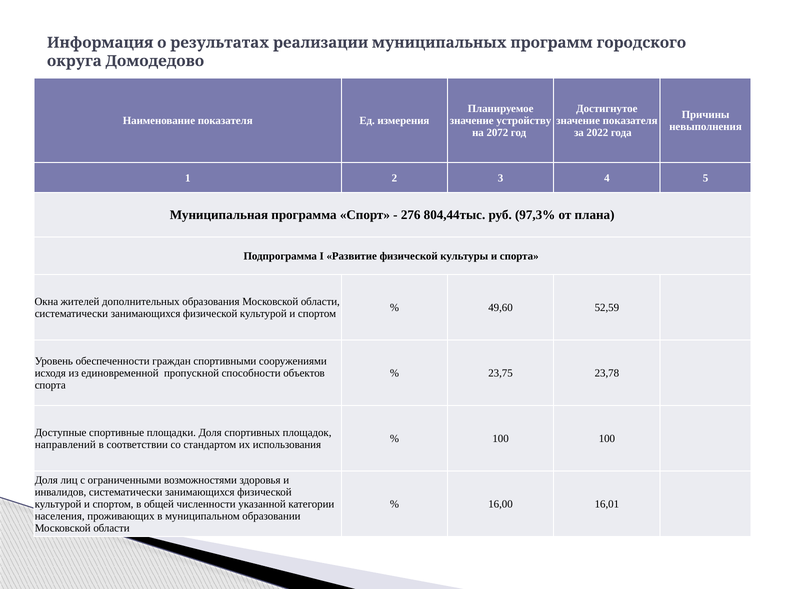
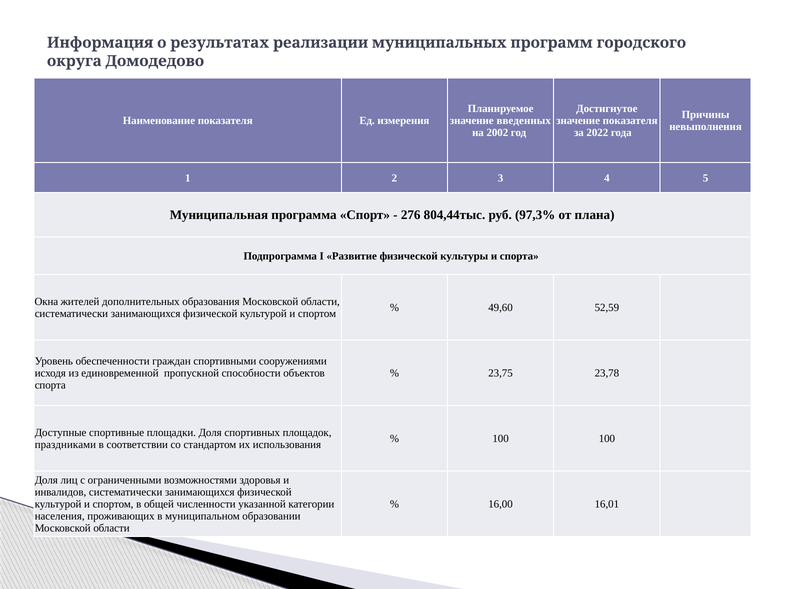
устройству: устройству -> введенных (524, 121)
2072: 2072 -> 2002 (497, 133)
направлений: направлений -> праздниками (65, 444)
